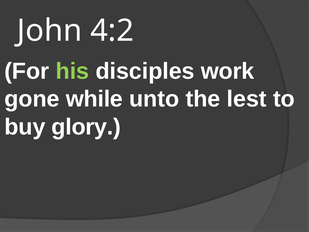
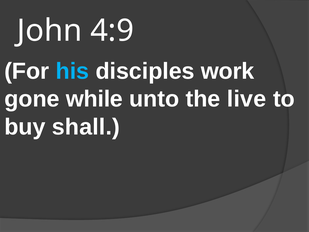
4:2: 4:2 -> 4:9 (112, 31)
his colour: light green -> light blue (72, 71)
lest: lest -> live (247, 99)
glory: glory -> shall (86, 127)
